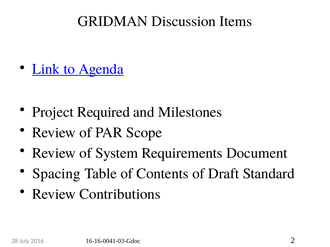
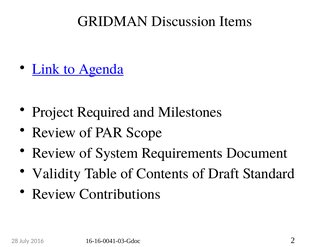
Spacing: Spacing -> Validity (56, 174)
